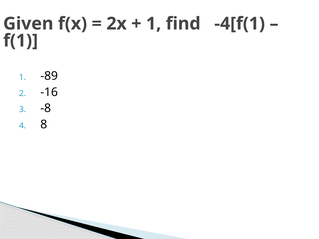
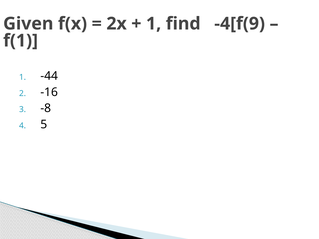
-4[f(1: -4[f(1 -> -4[f(9 (240, 24)
-89: -89 -> -44 (49, 76)
8: 8 -> 5 (44, 124)
